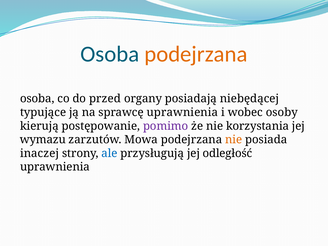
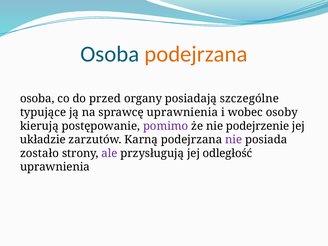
niebędącej: niebędącej -> szczególne (249, 99)
korzystania: korzystania -> podejrzenie (258, 126)
wymazu: wymazu -> układzie (43, 140)
Mowa: Mowa -> Karną (141, 140)
nie colour: orange -> purple (234, 140)
inaczej: inaczej -> zostało (39, 153)
ale colour: blue -> purple (109, 153)
